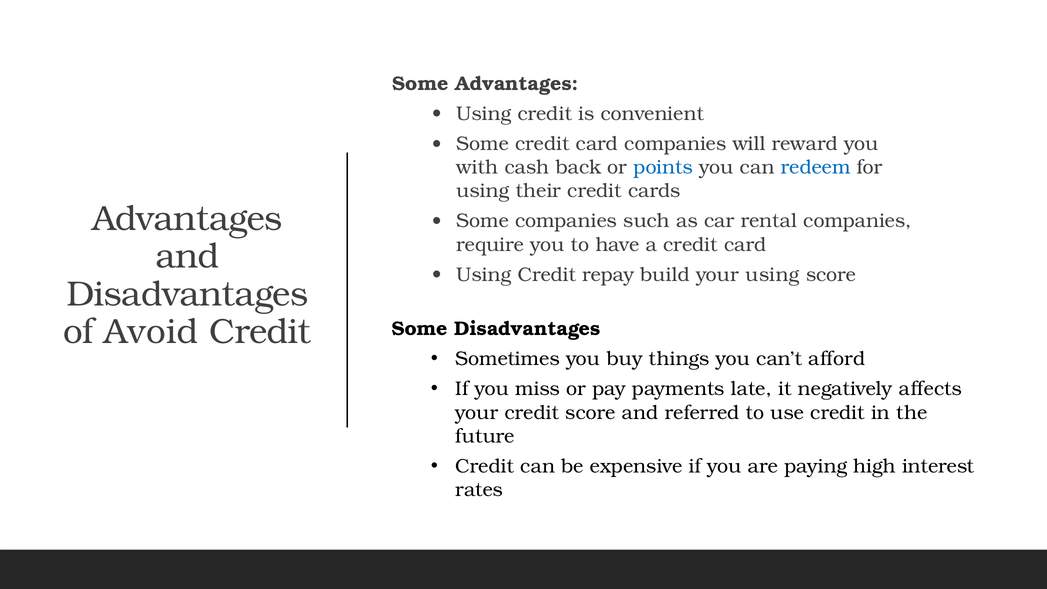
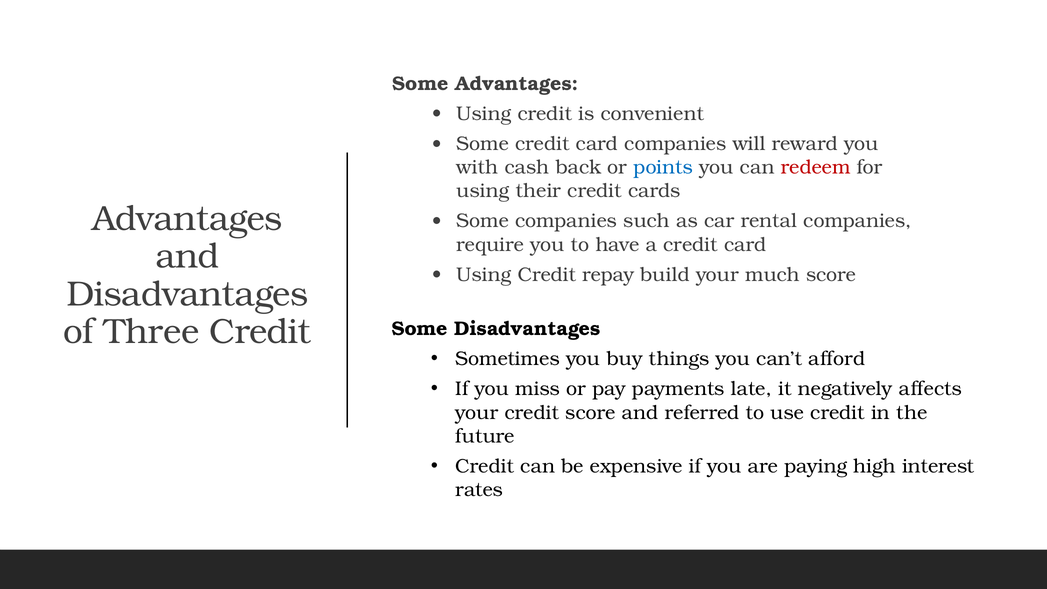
redeem colour: blue -> red (816, 167)
your using: using -> much (773, 275)
Avoid: Avoid -> Three (151, 332)
